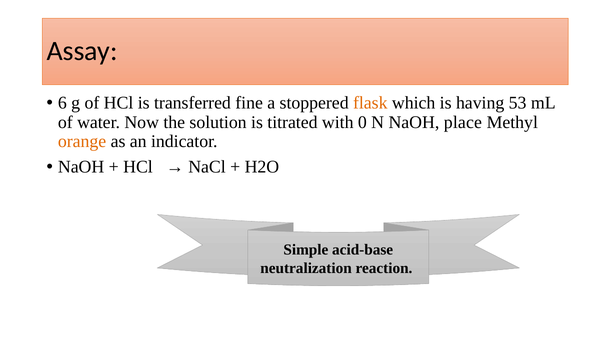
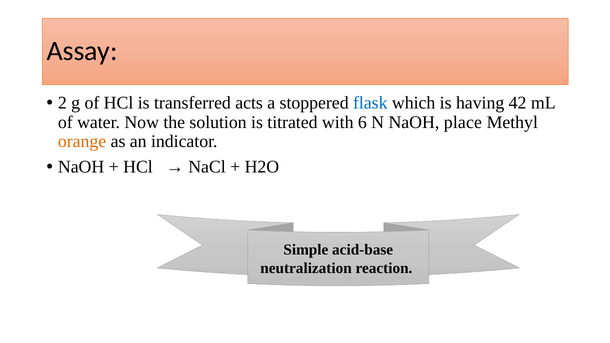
6: 6 -> 2 (62, 103)
fine: fine -> acts (249, 103)
flask colour: orange -> blue (370, 103)
53: 53 -> 42 (518, 103)
0: 0 -> 6 (362, 122)
